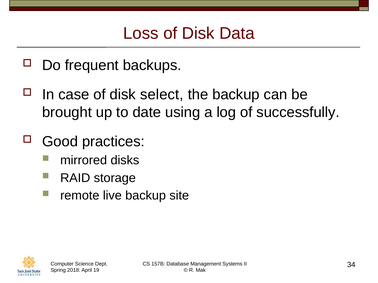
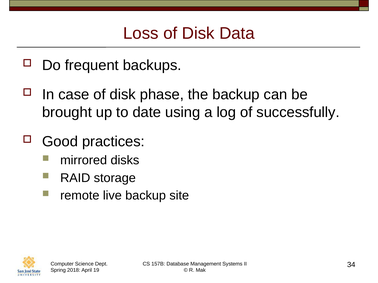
select: select -> phase (162, 95)
